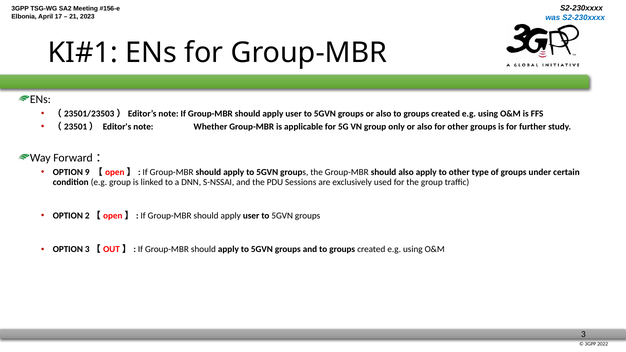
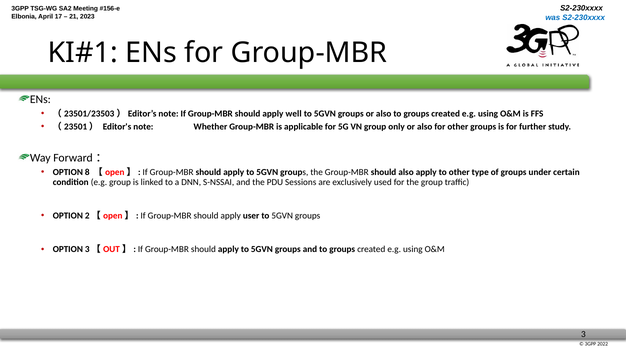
user: user -> well (294, 114)
9: 9 -> 8 (87, 172)
